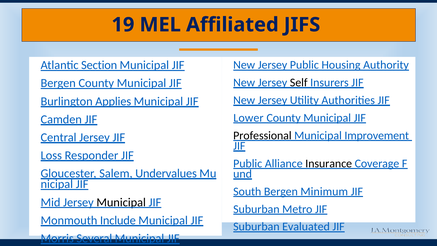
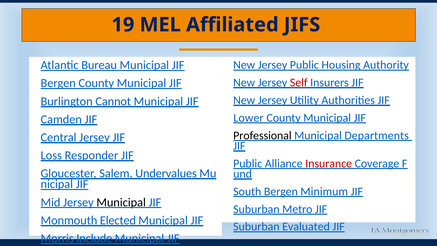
Section: Section -> Bureau (99, 65)
Self colour: black -> red (299, 83)
Applies: Applies -> Cannot (113, 101)
Improvement: Improvement -> Departments (377, 135)
Insurance colour: black -> red (329, 163)
Include: Include -> Elected (118, 220)
Several: Several -> Include (94, 238)
